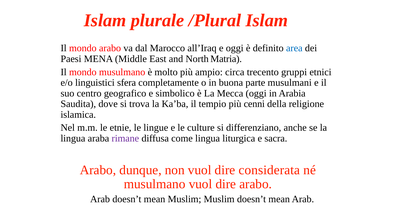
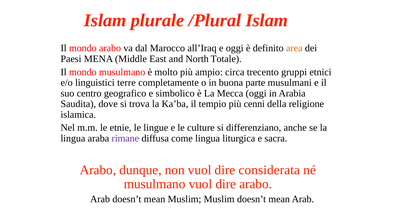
area colour: blue -> orange (294, 48)
Matria: Matria -> Totale (226, 59)
sfera: sfera -> terre (126, 83)
